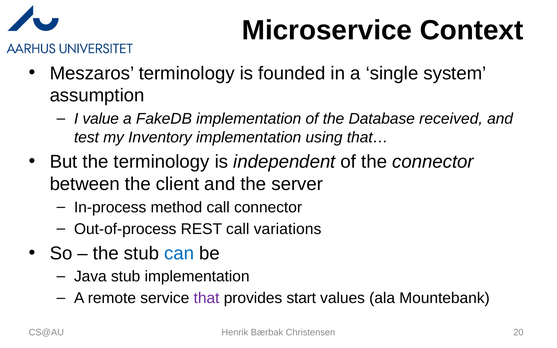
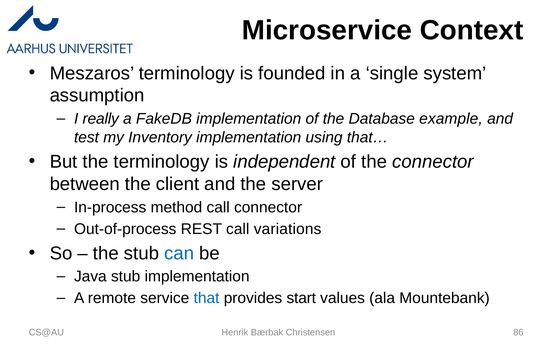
value: value -> really (101, 119)
received: received -> example (451, 119)
that colour: purple -> blue (207, 298)
20: 20 -> 86 (518, 333)
